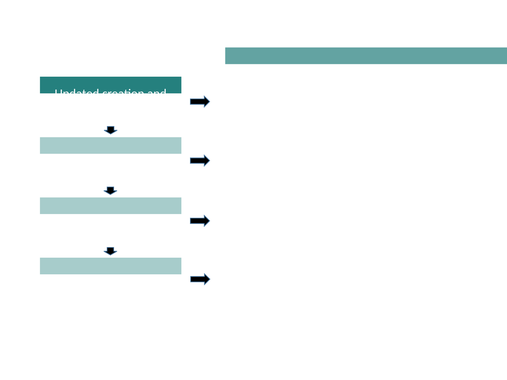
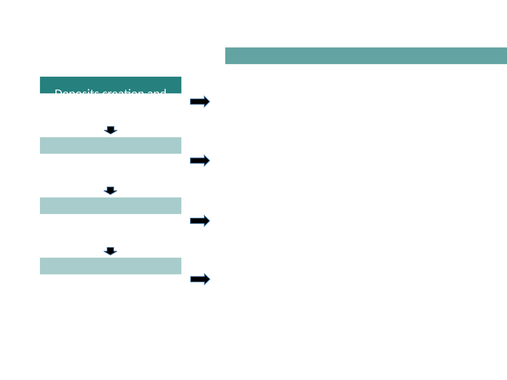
Updated: Updated -> Deposits (77, 94)
